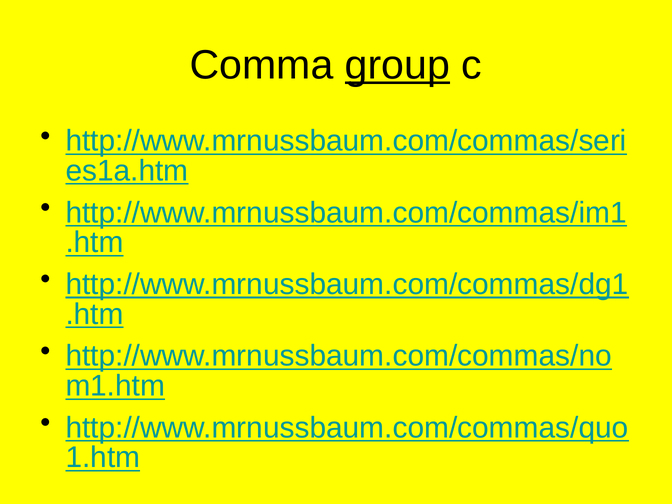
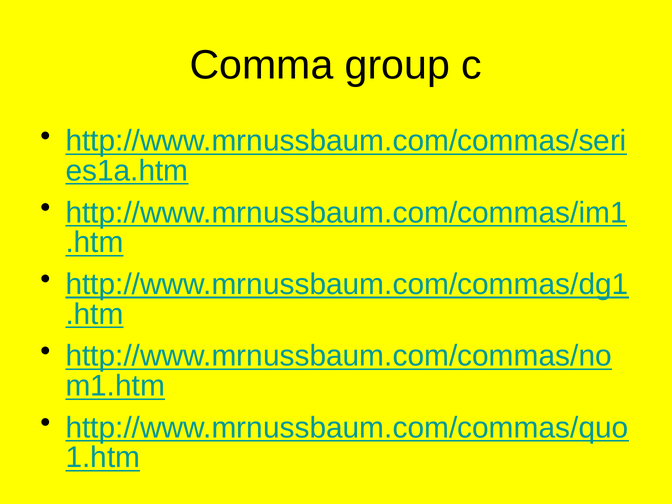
group underline: present -> none (397, 65)
